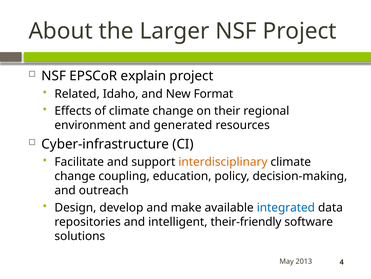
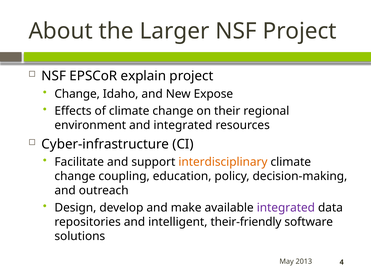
Related: Related -> Change (77, 94)
Format: Format -> Expose (213, 94)
and generated: generated -> integrated (183, 125)
integrated colour: blue -> purple (286, 207)
